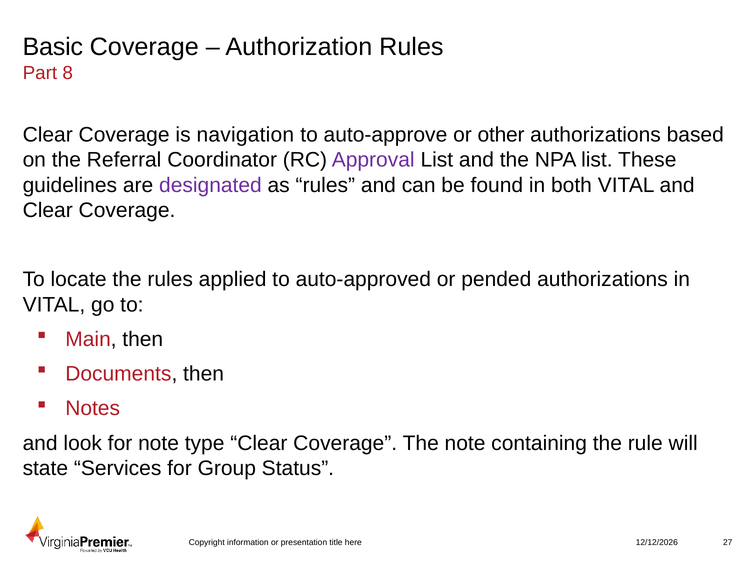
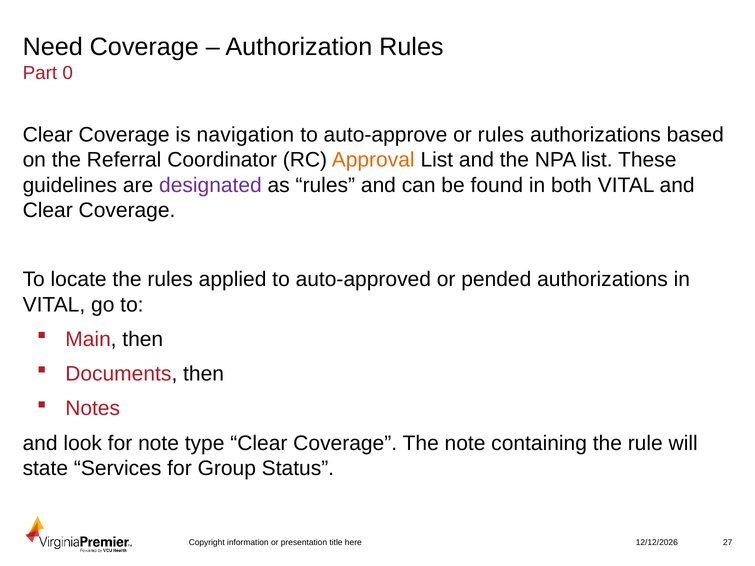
Basic: Basic -> Need (53, 47)
8: 8 -> 0 (68, 73)
or other: other -> rules (501, 135)
Approval colour: purple -> orange (373, 160)
